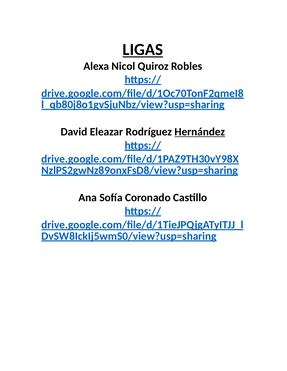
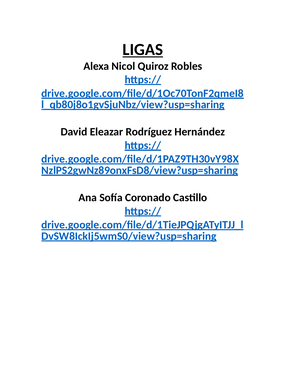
Hernández underline: present -> none (200, 132)
